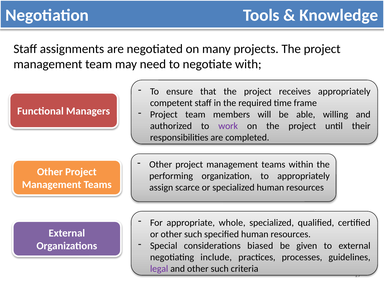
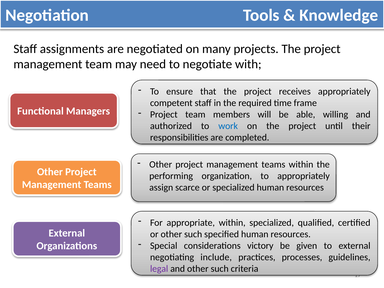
work colour: purple -> blue (228, 126)
appropriate whole: whole -> within (232, 223)
biased: biased -> victory (260, 246)
